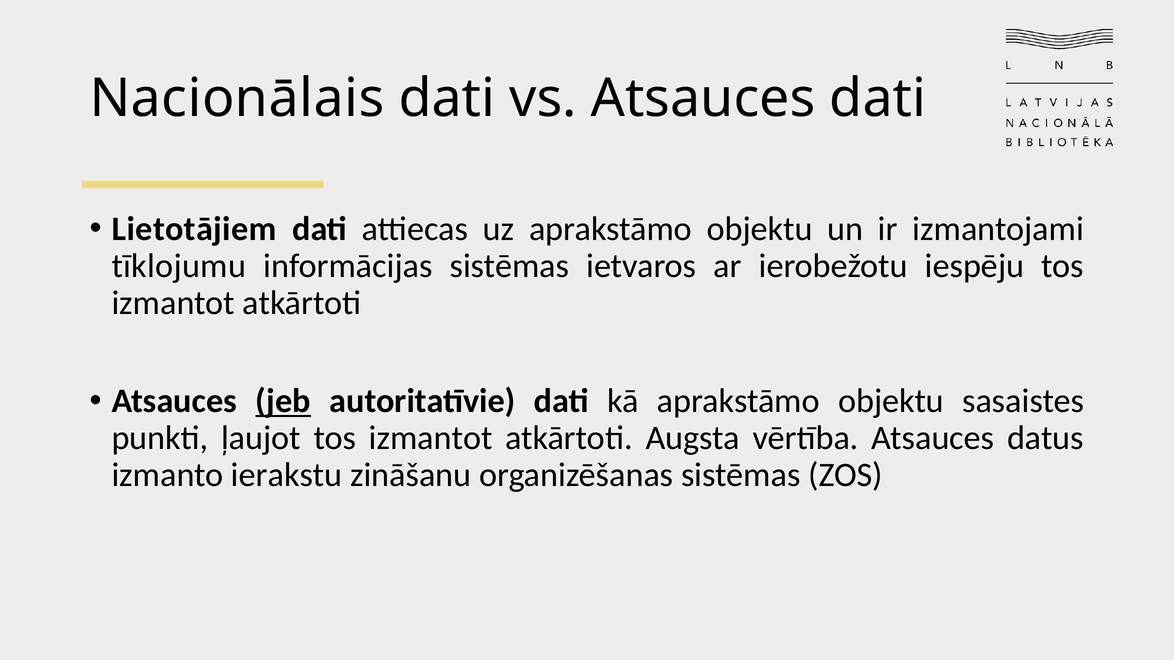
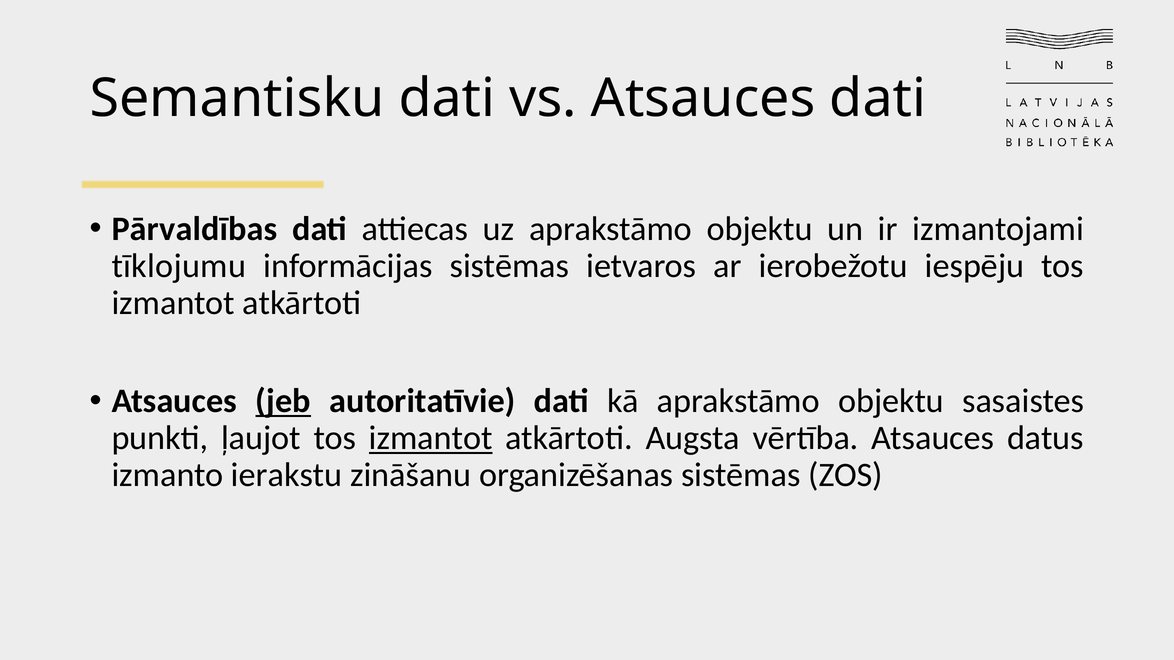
Nacionālais: Nacionālais -> Semantisku (237, 99)
Lietotājiem: Lietotājiem -> Pārvaldības (194, 229)
izmantot underline: none -> present (431, 438)
